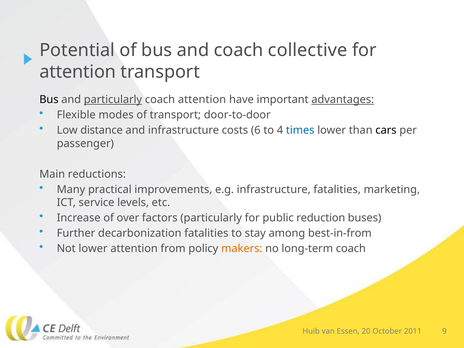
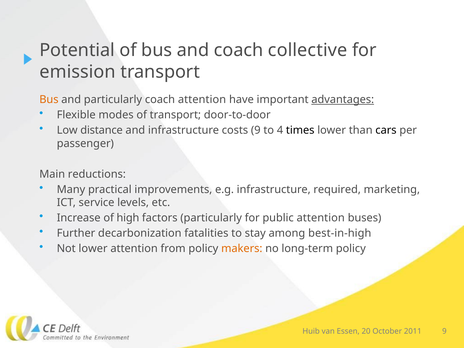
attention: attention -> emission (78, 72)
Bus colour: black -> orange (49, 100)
particularly underline: present -> none (113, 100)
costs 6: 6 -> 9 (256, 130)
times colour: blue -> black (300, 130)
infrastructure fatalities: fatalities -> required (337, 190)
over: over -> high (128, 218)
public reduction: reduction -> attention (321, 218)
best-in-from: best-in-from -> best-in-high (340, 233)
long-term coach: coach -> policy (351, 249)
